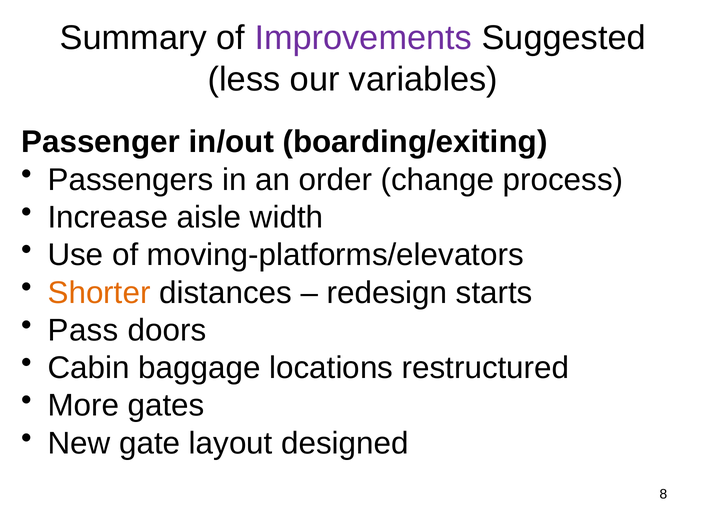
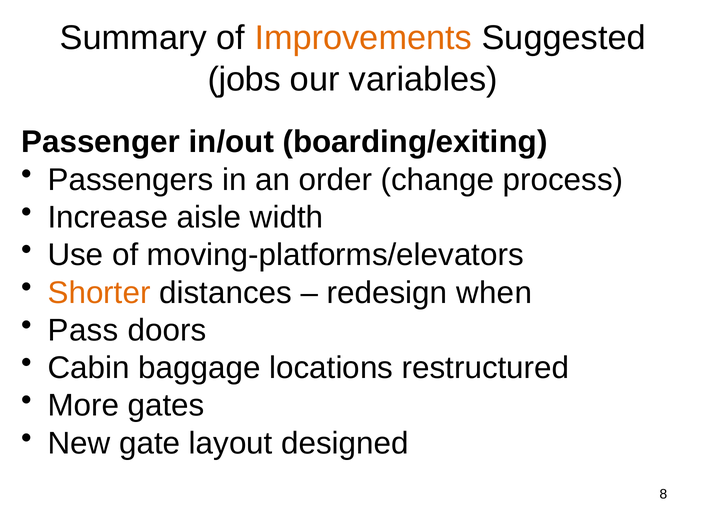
Improvements colour: purple -> orange (363, 38)
less: less -> jobs (244, 79)
starts: starts -> when (494, 293)
